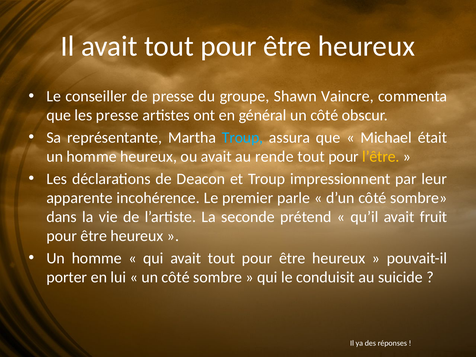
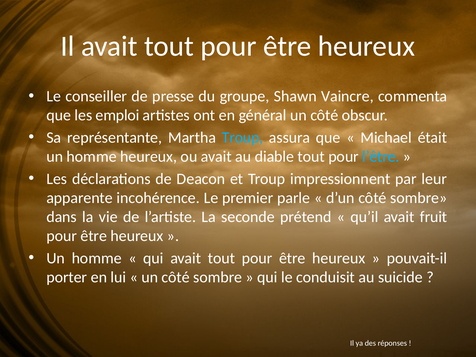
les presse: presse -> emploi (117, 115)
rende: rende -> diable (274, 157)
l’être colour: yellow -> light blue (381, 157)
